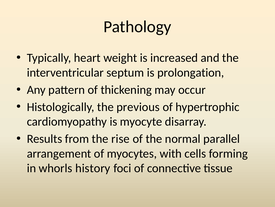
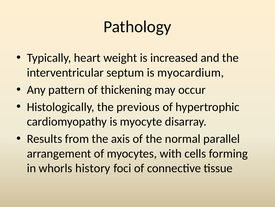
prolongation: prolongation -> myocardium (191, 72)
rise: rise -> axis (120, 138)
